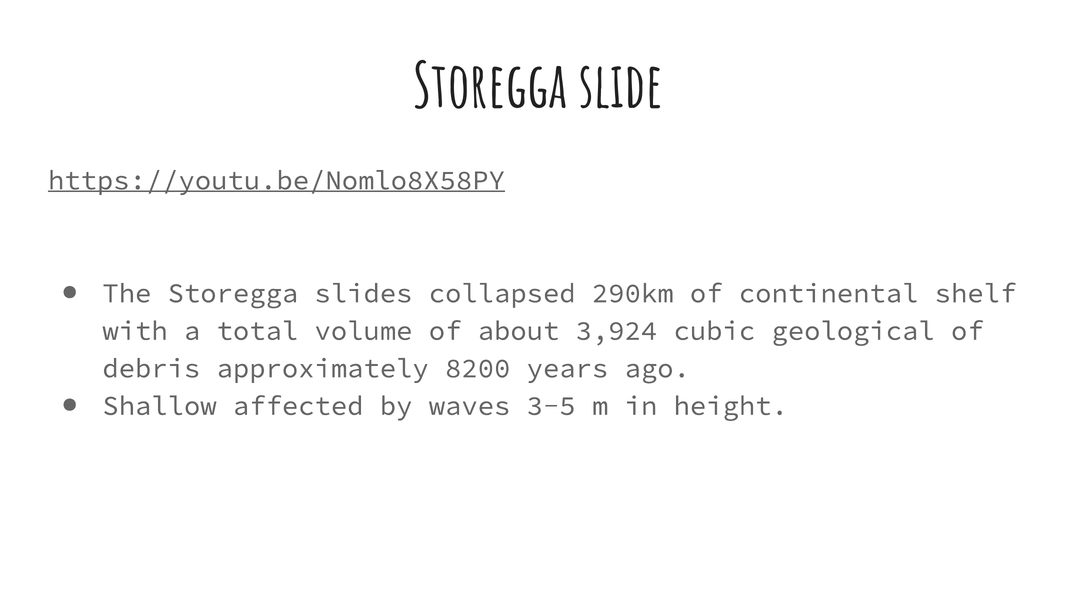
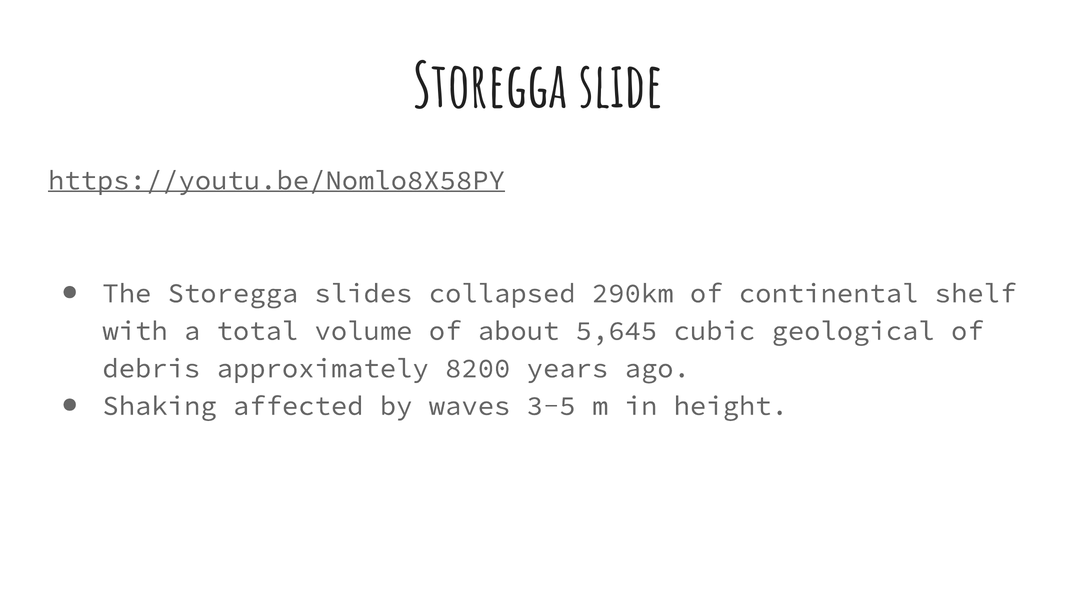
3,924: 3,924 -> 5,645 (616, 331)
Shallow: Shallow -> Shaking (159, 406)
